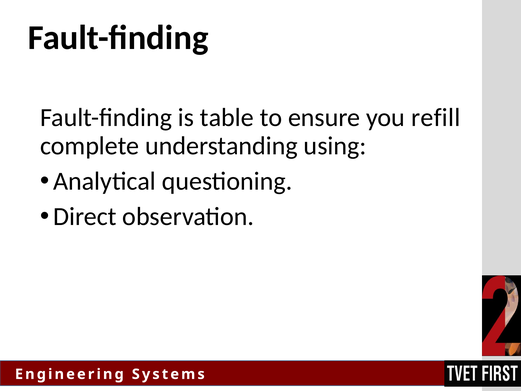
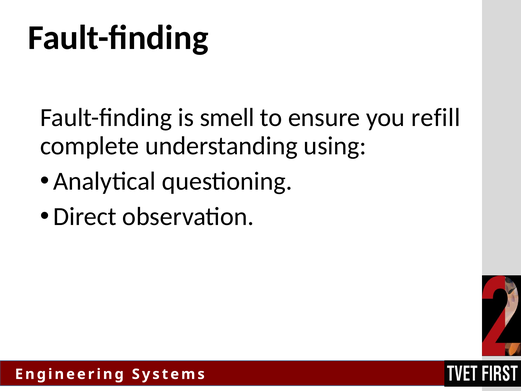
table: table -> smell (227, 118)
